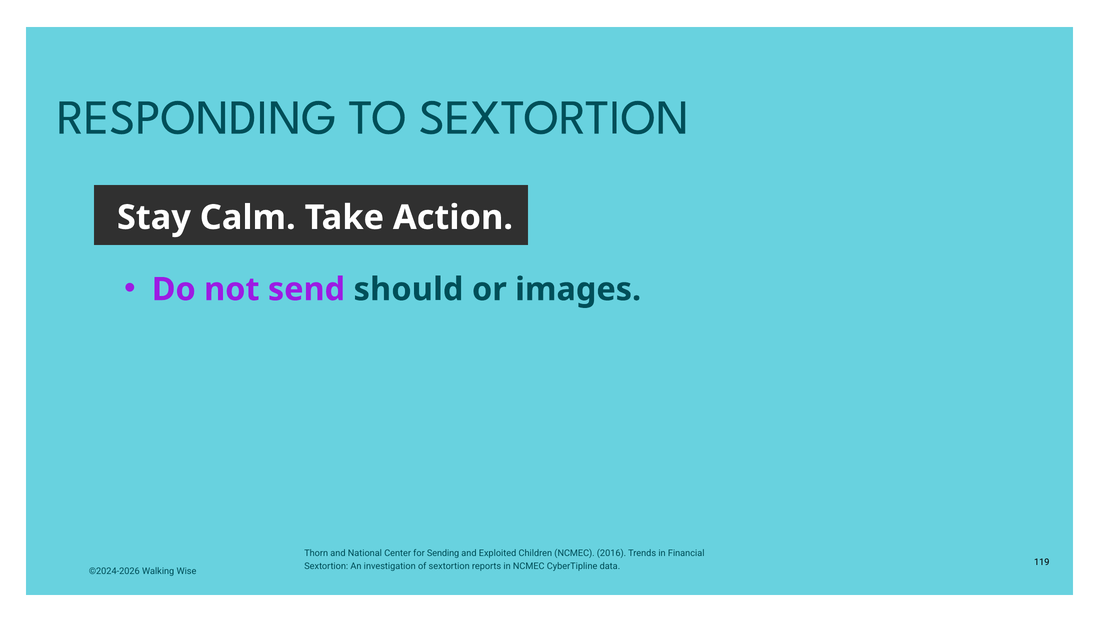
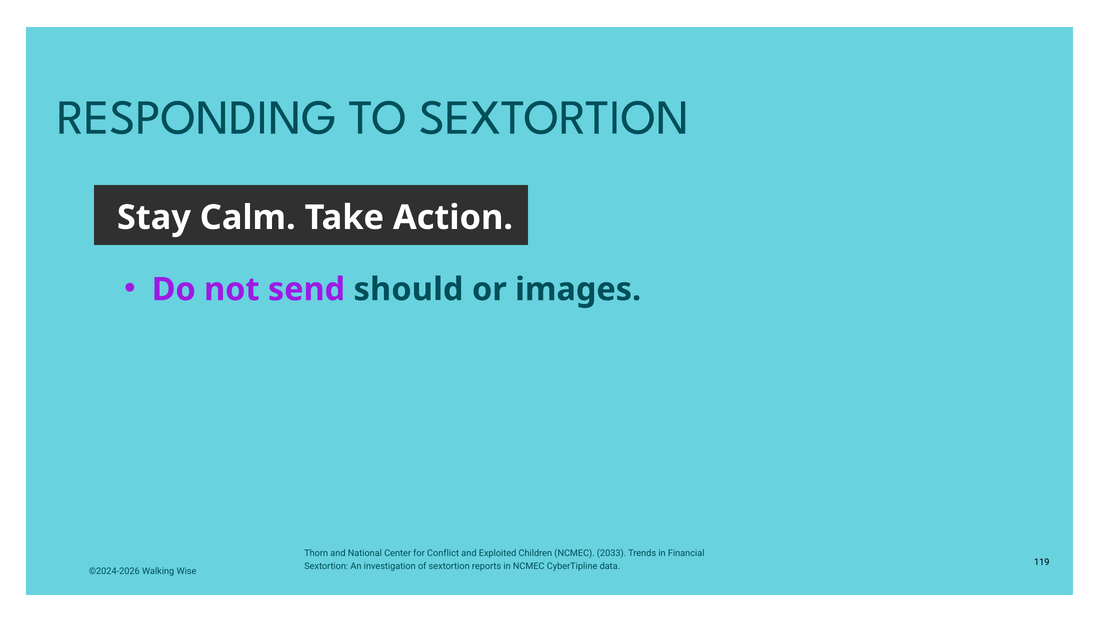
Sending: Sending -> Conflict (443, 553)
2016: 2016 -> 2033 (611, 553)
